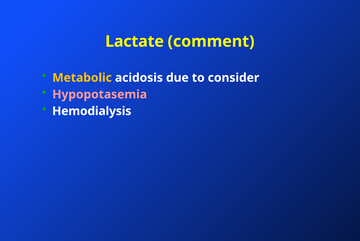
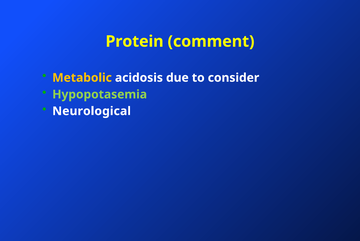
Lactate: Lactate -> Protein (135, 41)
Hypopotasemia colour: pink -> light green (100, 94)
Hemodialysis: Hemodialysis -> Neurological (92, 111)
